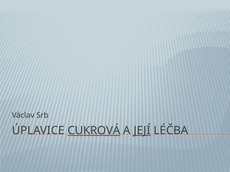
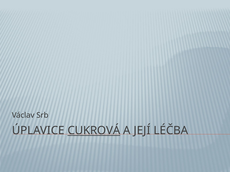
JEJÍ underline: present -> none (142, 131)
